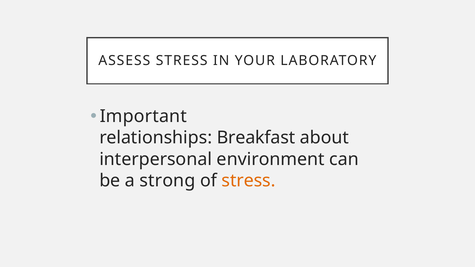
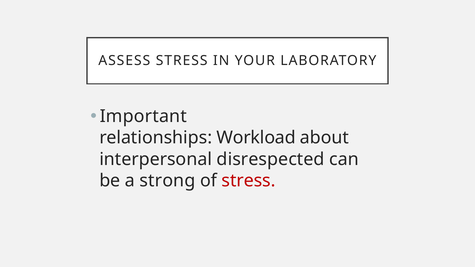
Breakfast: Breakfast -> Workload (256, 138)
environment: environment -> disrespected (271, 159)
stress colour: orange -> red (249, 181)
